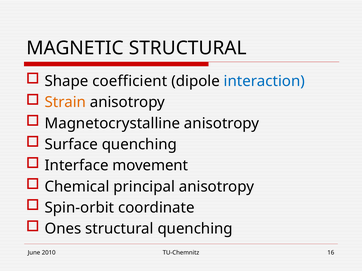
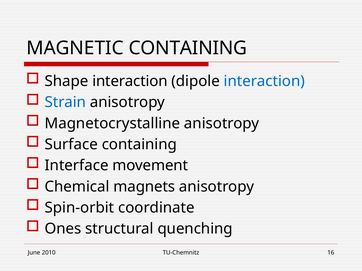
MAGNETIC STRUCTURAL: STRUCTURAL -> CONTAINING (188, 48)
Shape coefficient: coefficient -> interaction (130, 81)
Strain colour: orange -> blue (65, 102)
Surface quenching: quenching -> containing (139, 145)
principal: principal -> magnets (144, 187)
